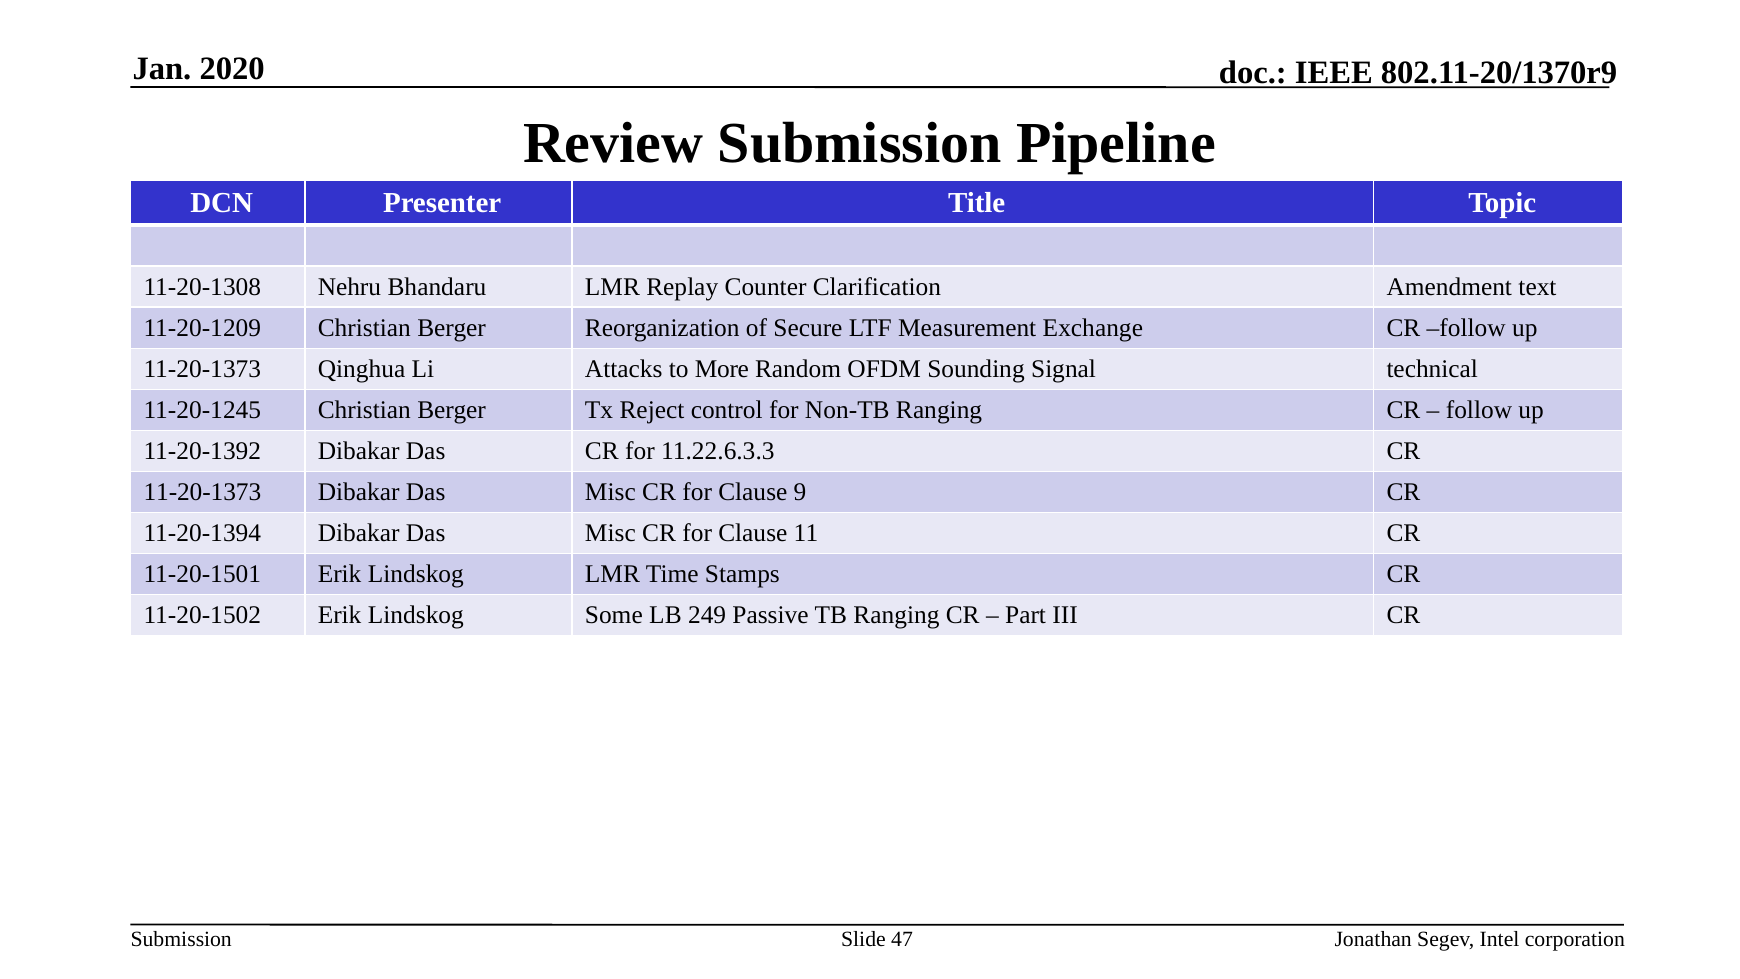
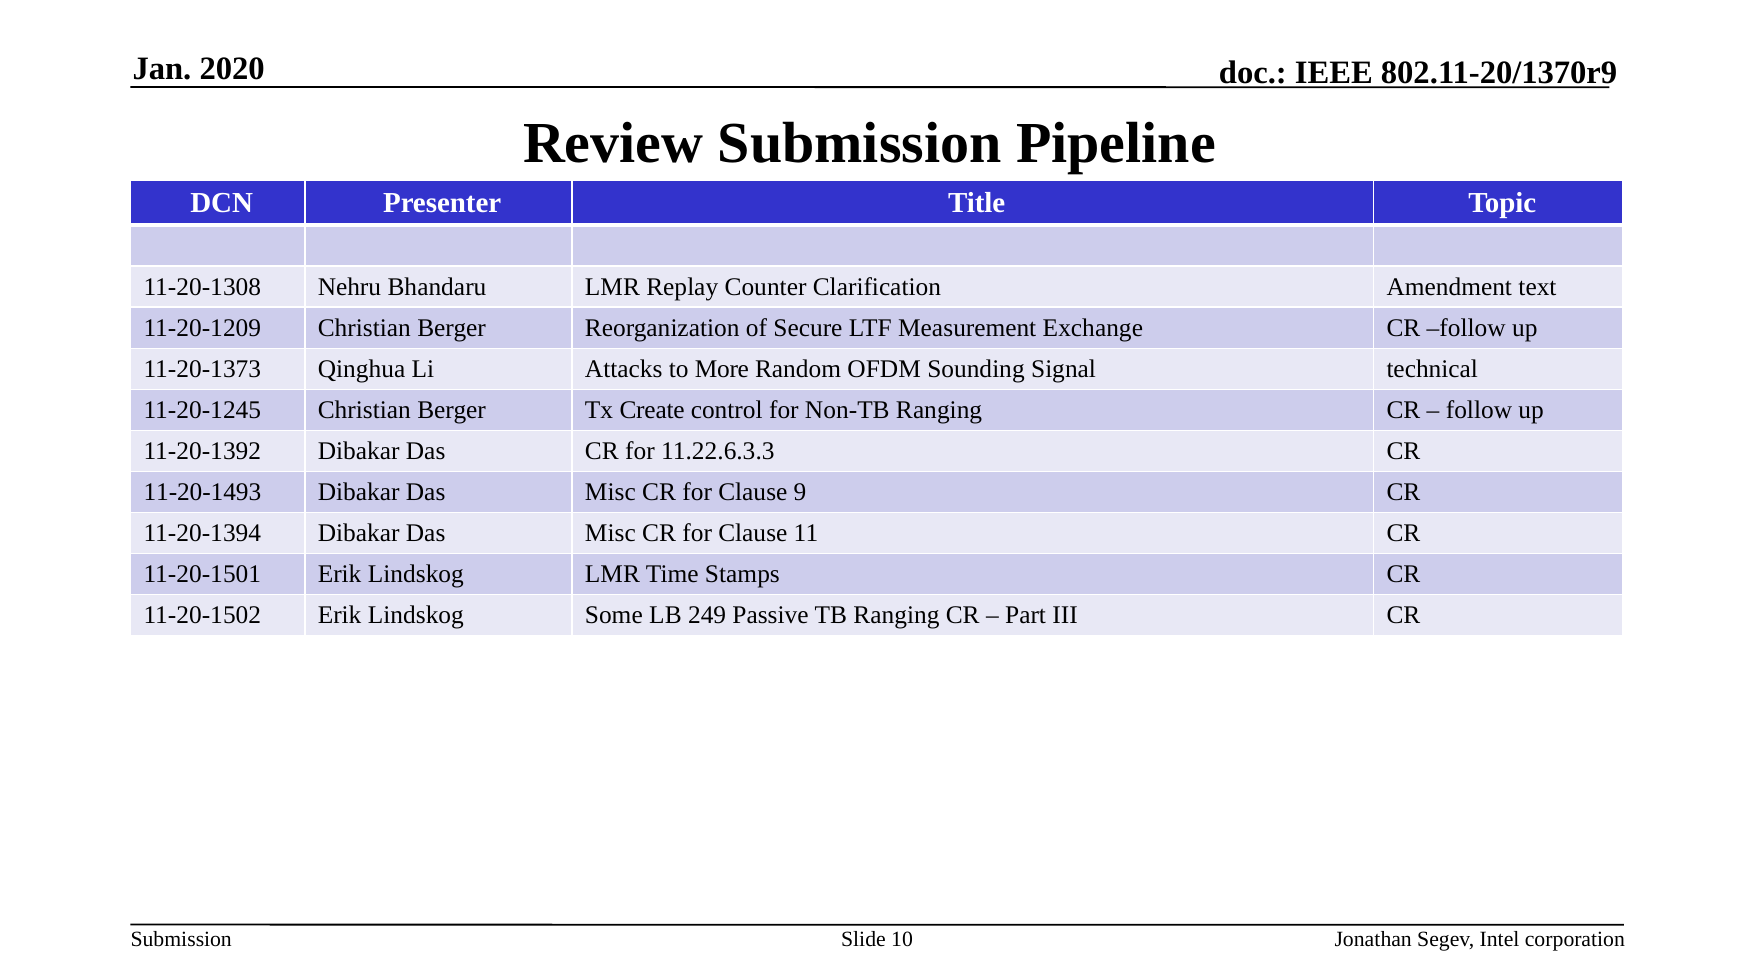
Reject: Reject -> Create (652, 410)
11-20-1373: 11-20-1373 -> 11-20-1493 (202, 492)
47: 47 -> 10 (902, 939)
